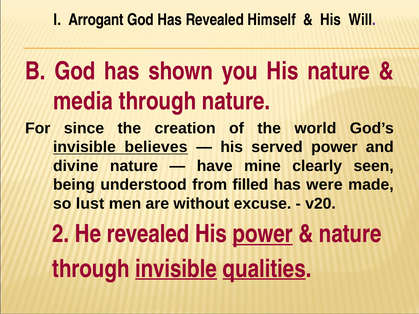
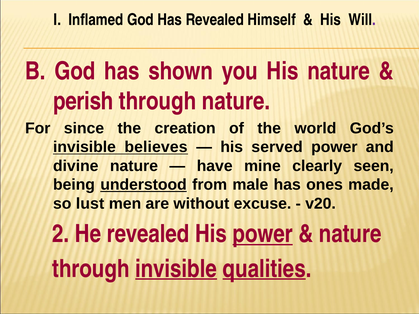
Arrogant: Arrogant -> Inflamed (96, 20)
media: media -> perish (83, 101)
understood underline: none -> present (144, 185)
filled: filled -> male (250, 185)
were: were -> ones (325, 185)
